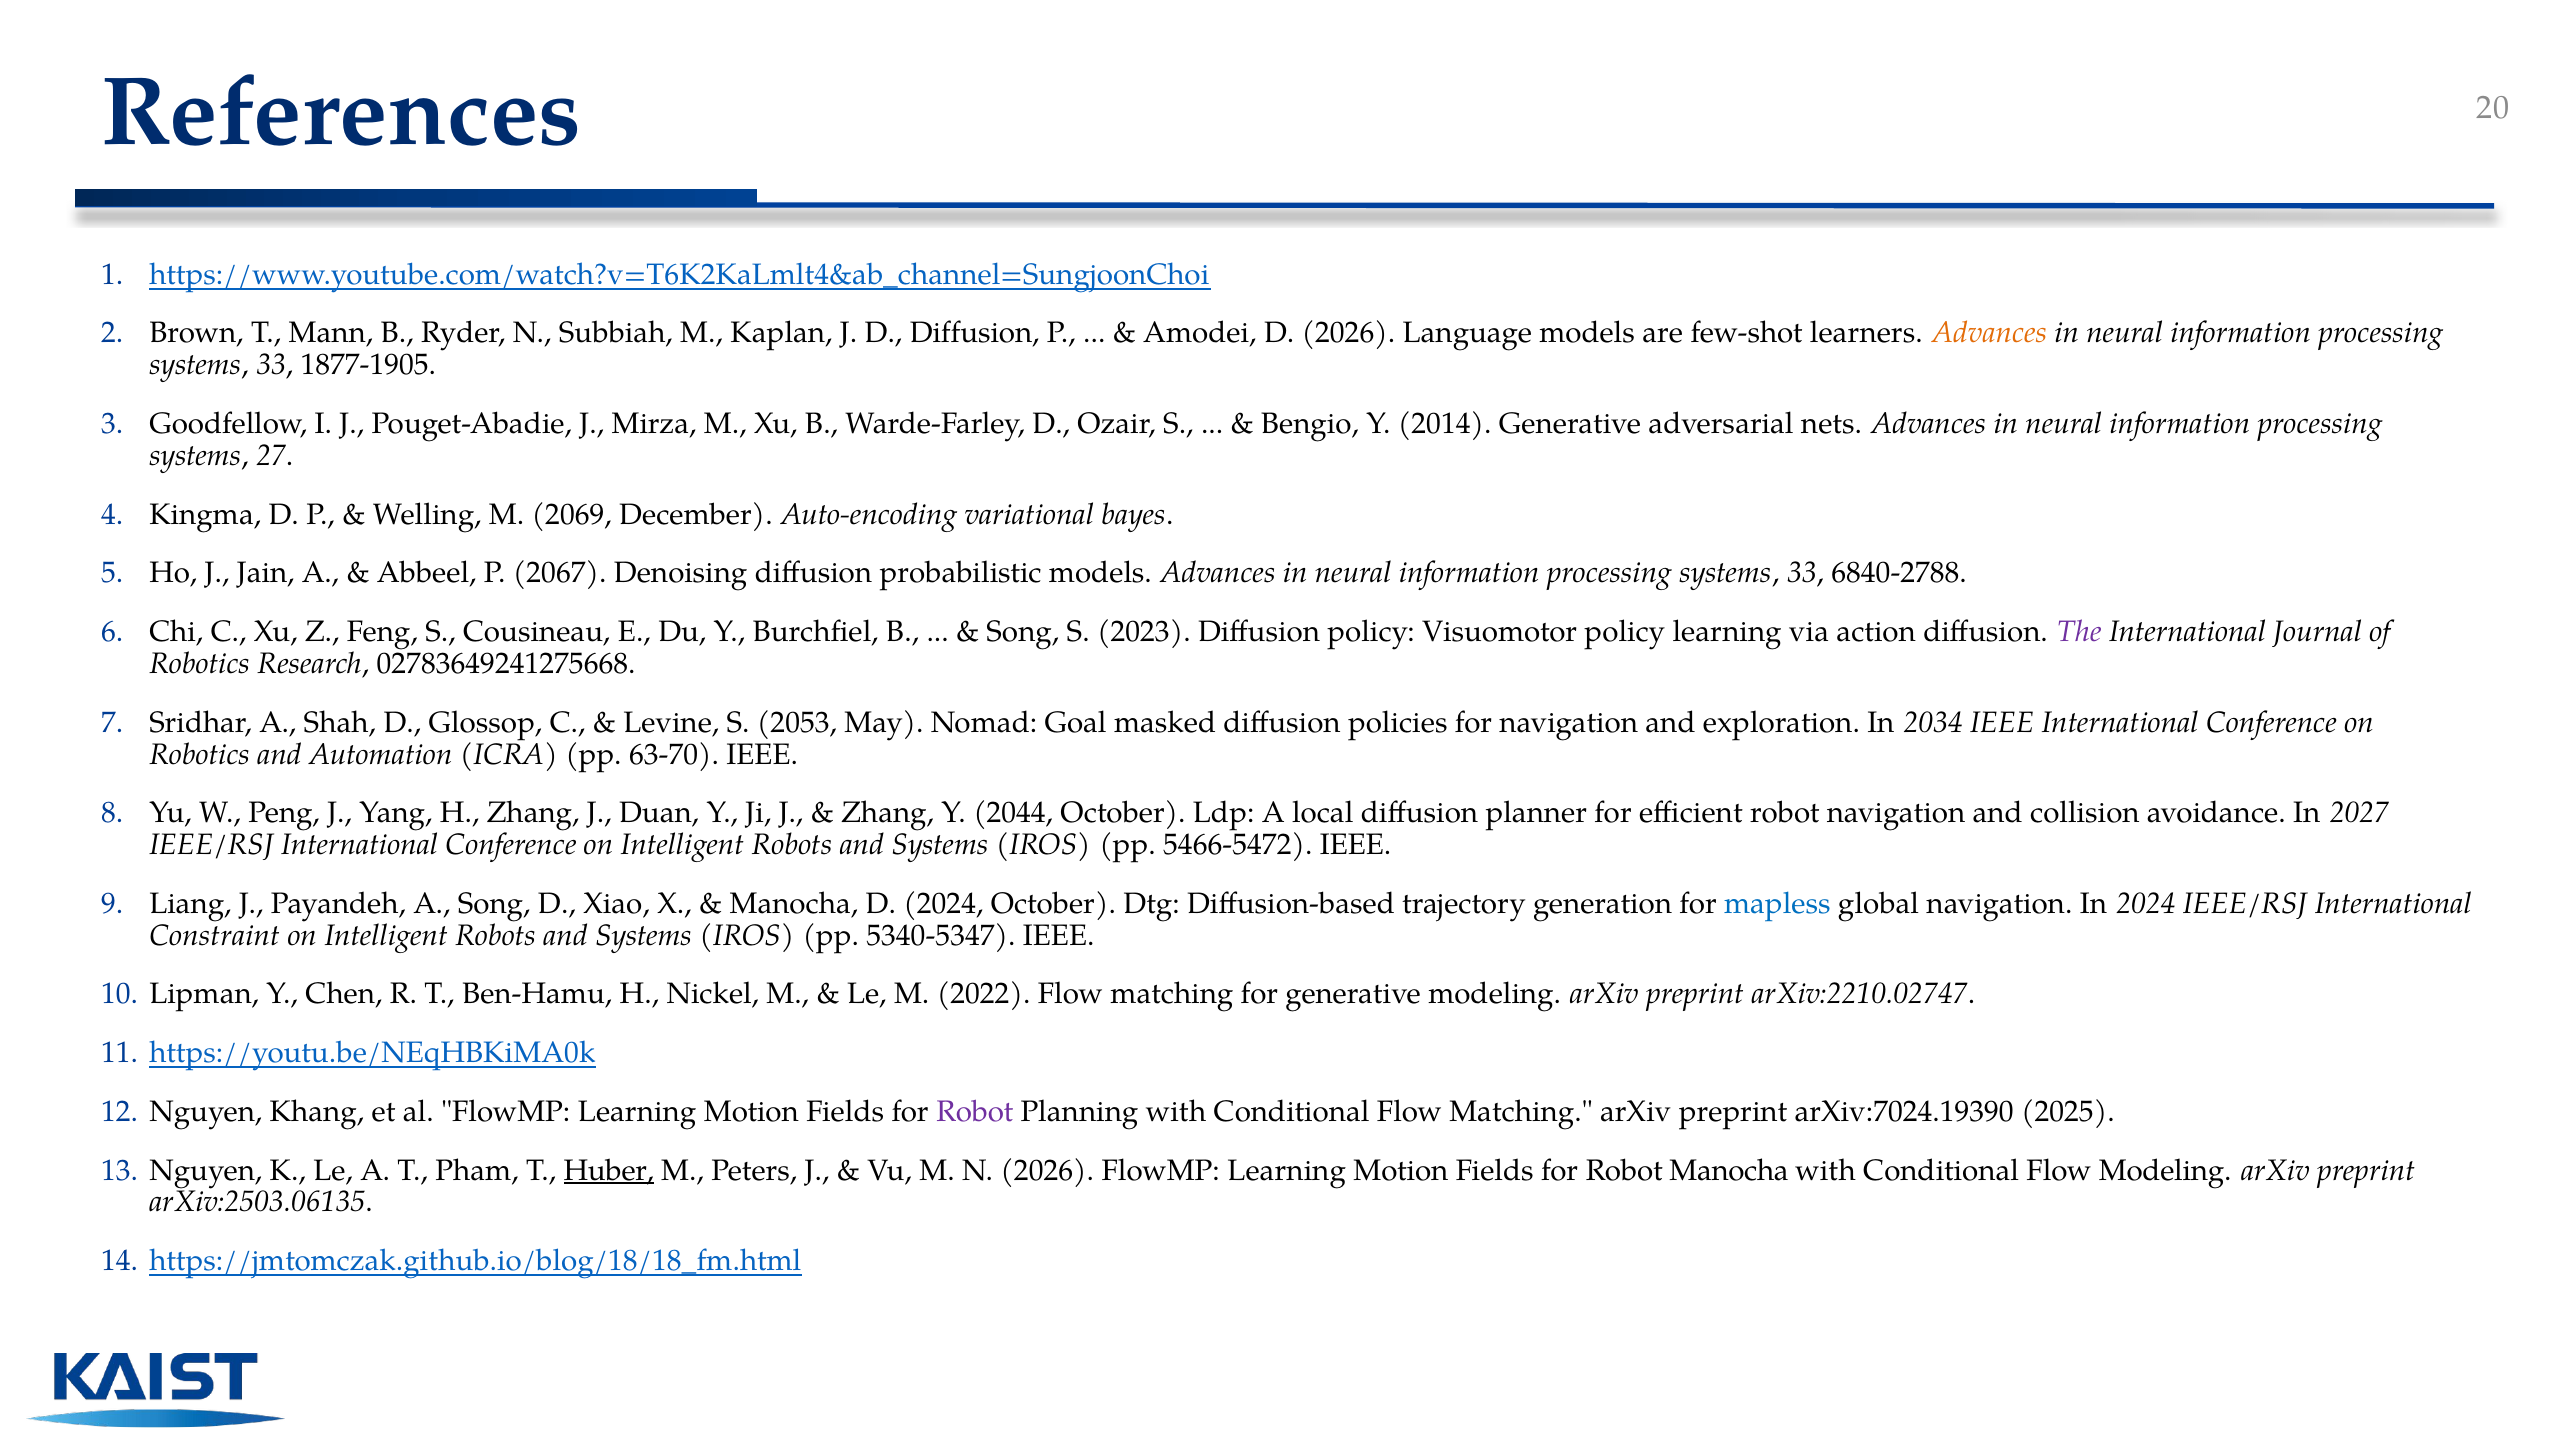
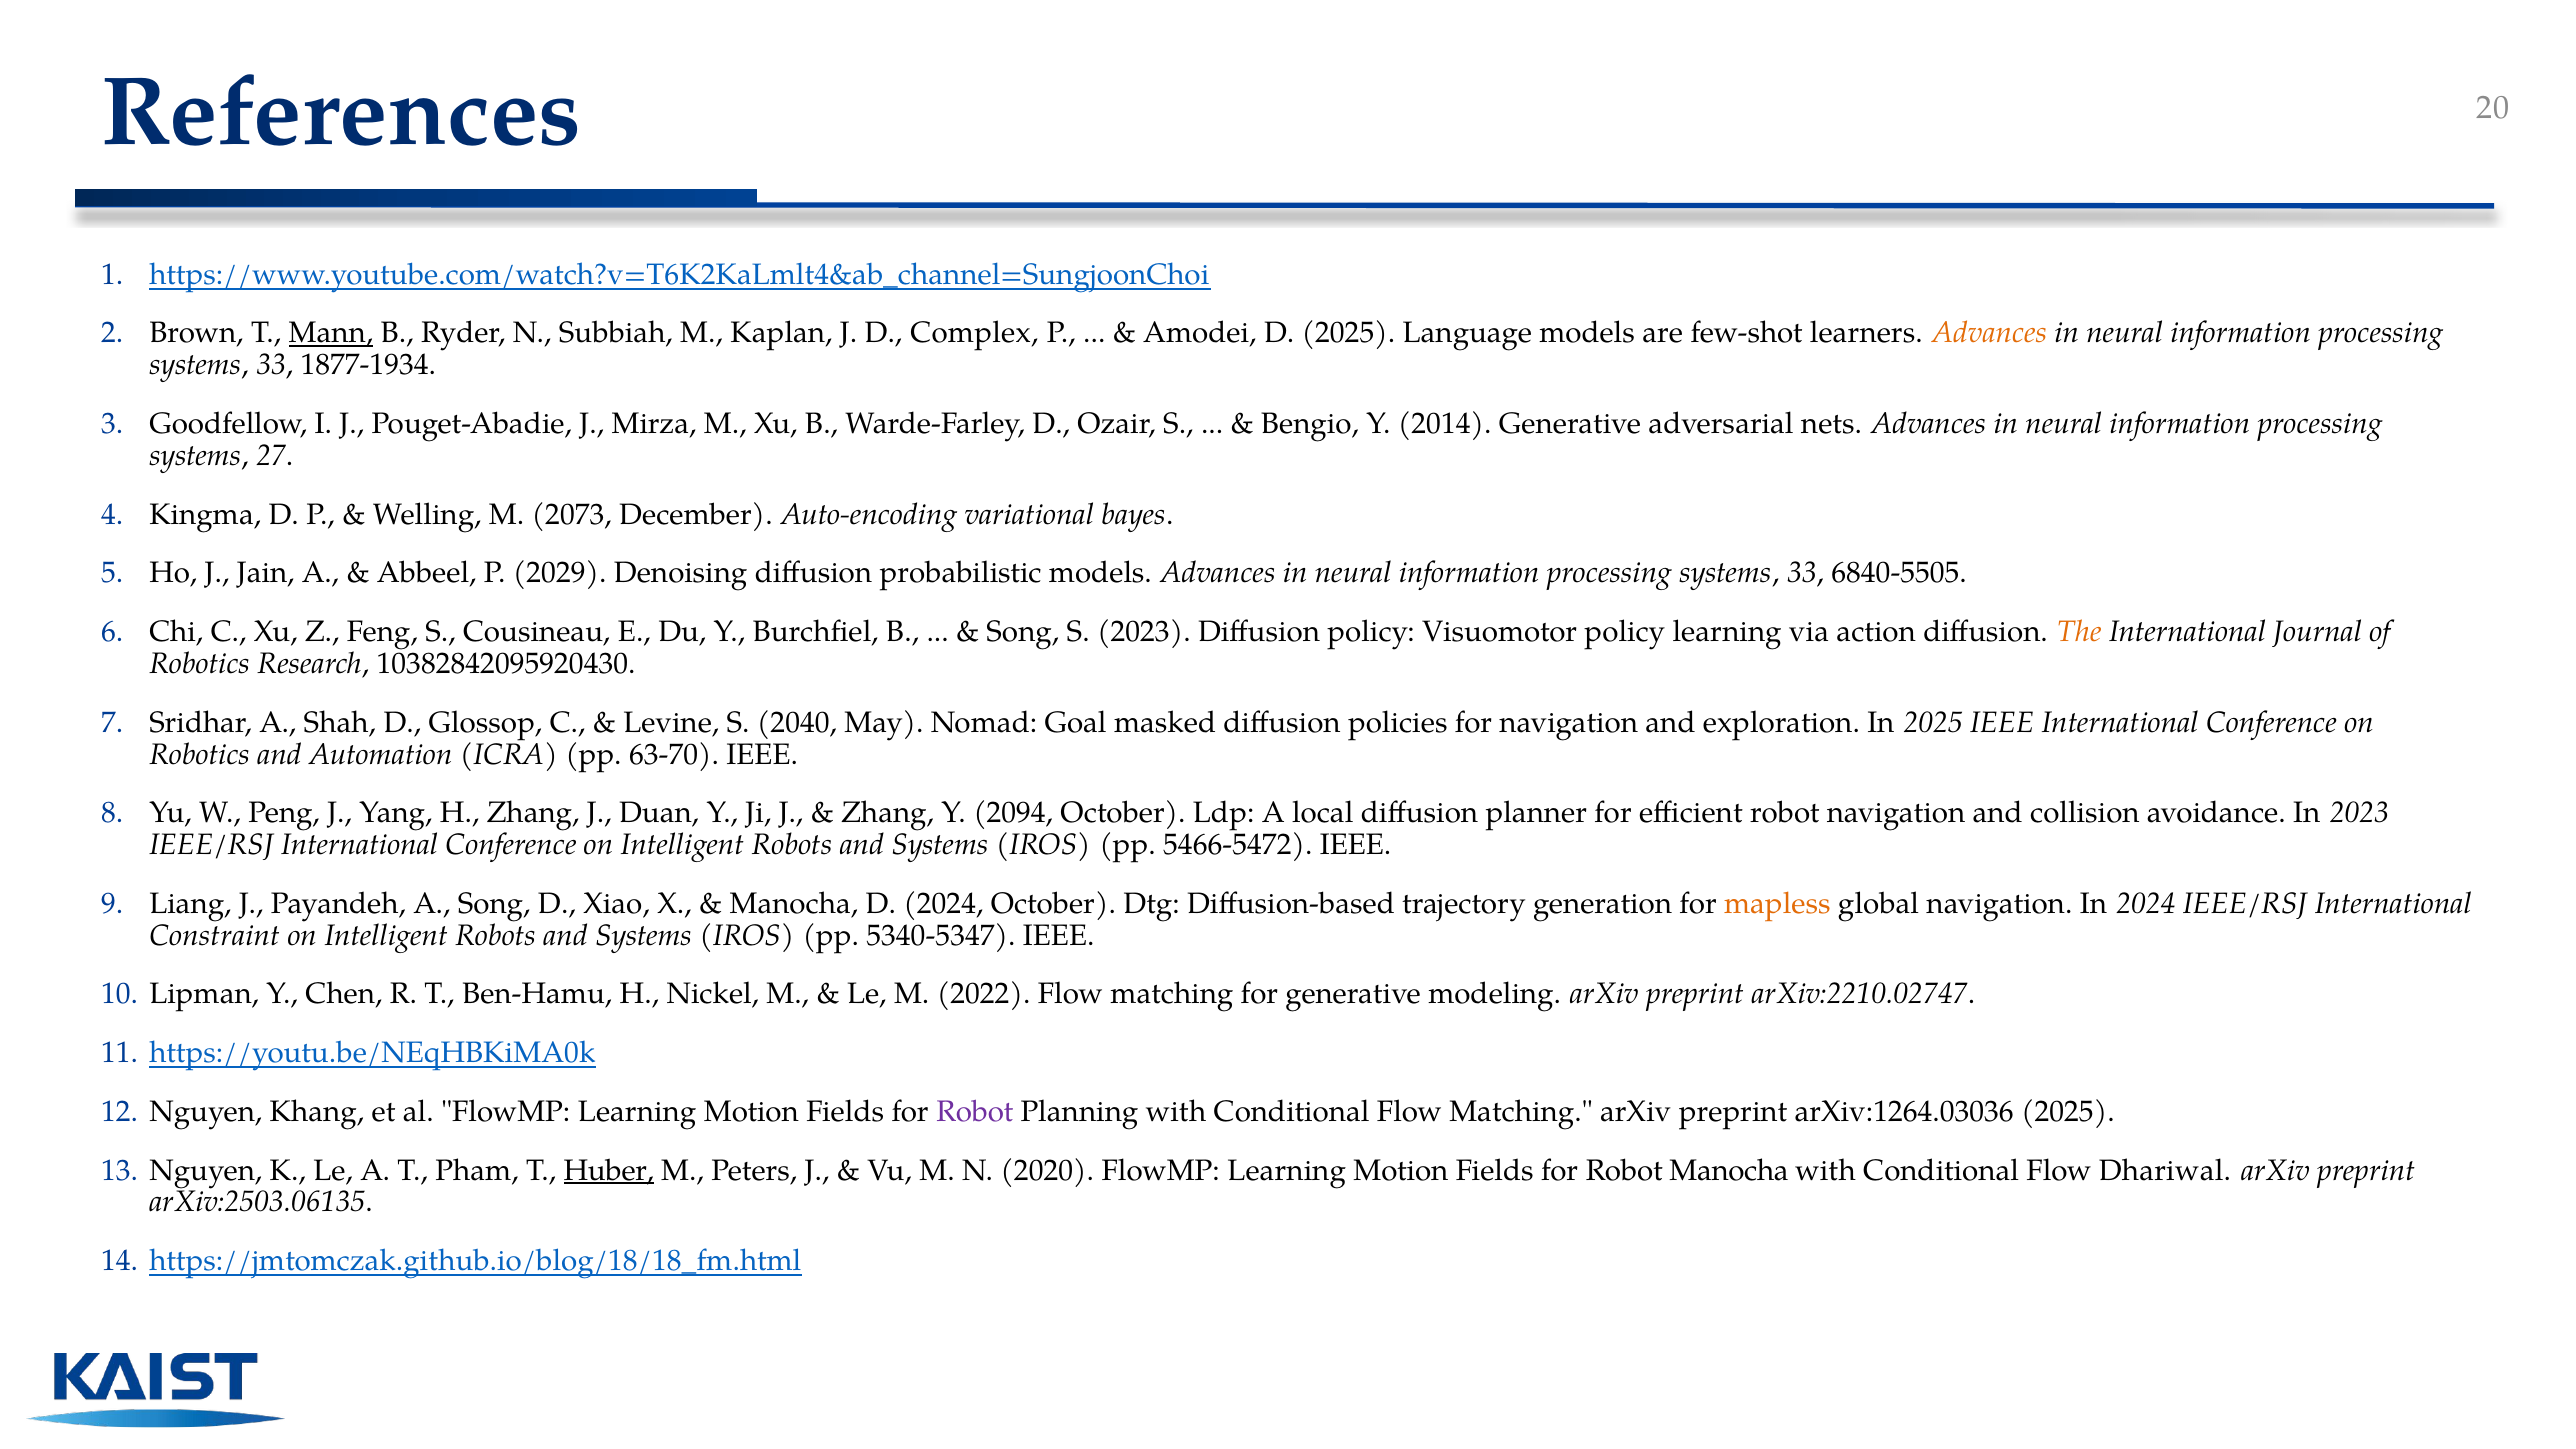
Mann underline: none -> present (331, 333)
D Diffusion: Diffusion -> Complex (974, 333)
D 2026: 2026 -> 2025 (1348, 333)
1877-1905: 1877-1905 -> 1877-1934 (368, 365)
2069: 2069 -> 2073 (572, 514)
2067: 2067 -> 2029 (560, 573)
6840-2788: 6840-2788 -> 6840-5505 (1899, 573)
The colour: purple -> orange (2079, 632)
02783649241275668: 02783649241275668 -> 10382842095920430 (506, 664)
2053: 2053 -> 2040 (797, 722)
In 2034: 2034 -> 2025 (1933, 722)
2044: 2044 -> 2094 (1013, 813)
In 2027: 2027 -> 2023 (2359, 813)
mapless colour: blue -> orange (1777, 904)
arXiv:7024.19390: arXiv:7024.19390 -> arXiv:1264.03036 (1904, 1112)
N 2026: 2026 -> 2020 (1047, 1170)
Flow Modeling: Modeling -> Dhariwal (2165, 1170)
